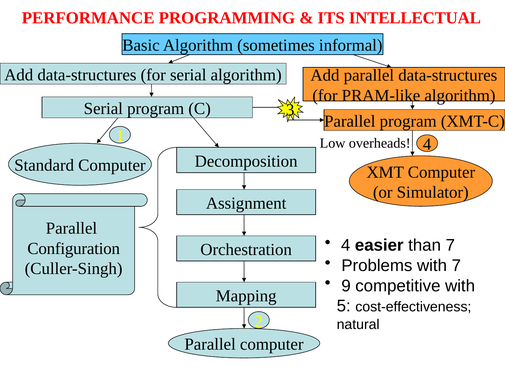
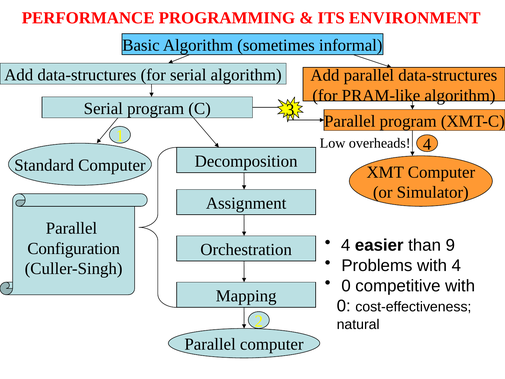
INTELLECTUAL: INTELLECTUAL -> ENVIRONMENT (415, 18)
than 7: 7 -> 9 (450, 245)
with 7: 7 -> 4 (456, 265)
9: 9 -> 0 (346, 286)
5: 5 -> 0 (344, 306)
